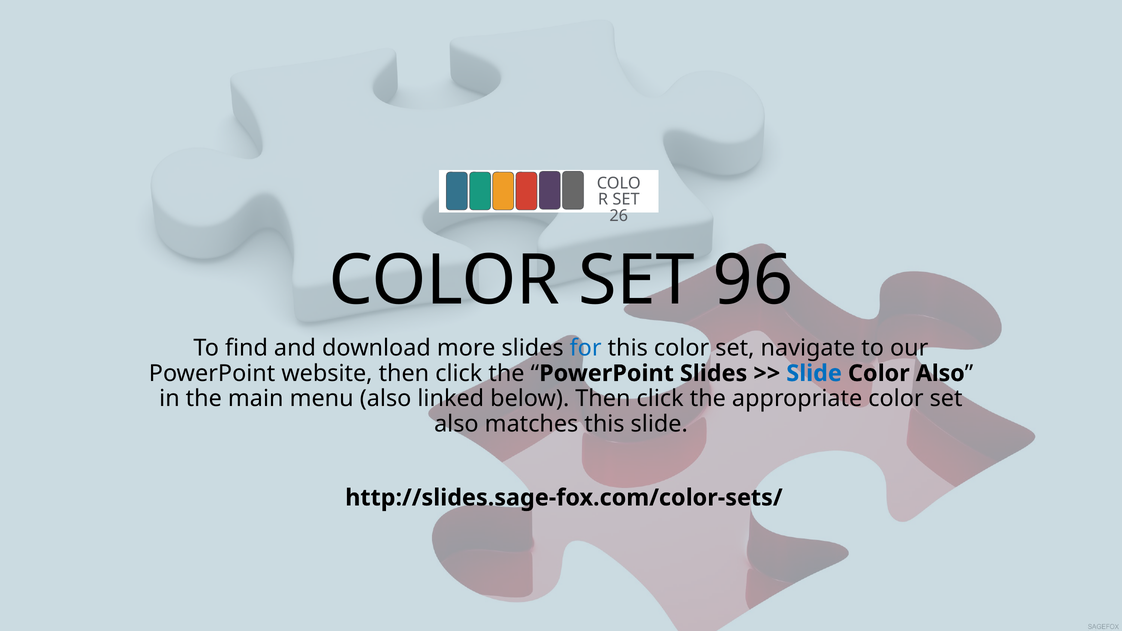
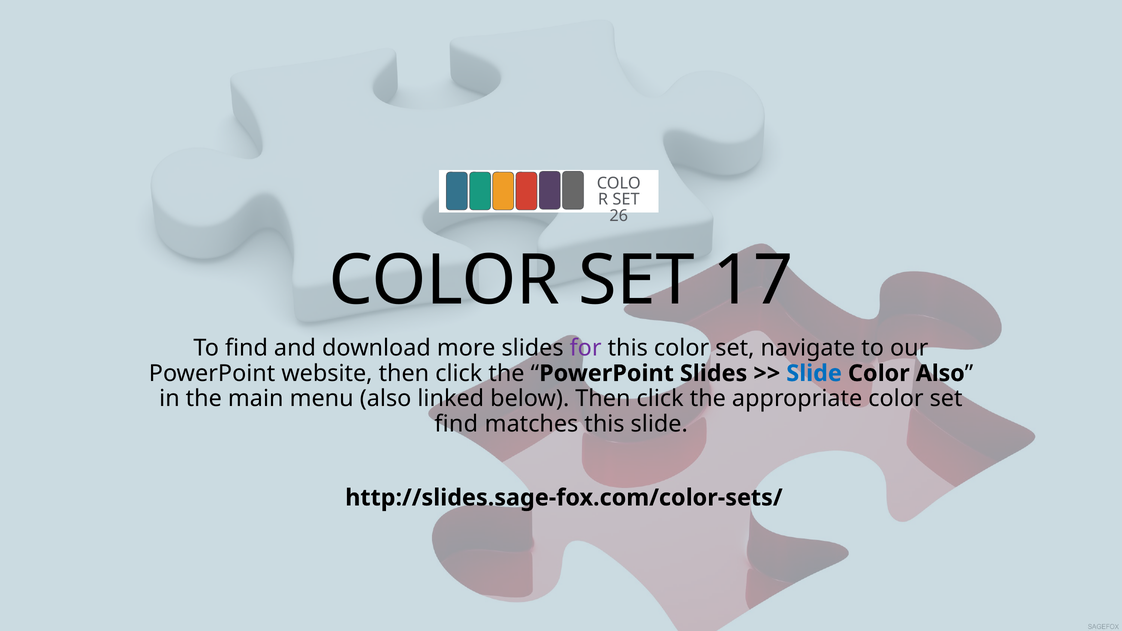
96: 96 -> 17 (753, 280)
for colour: blue -> purple (586, 348)
also: also -> find (456, 424)
